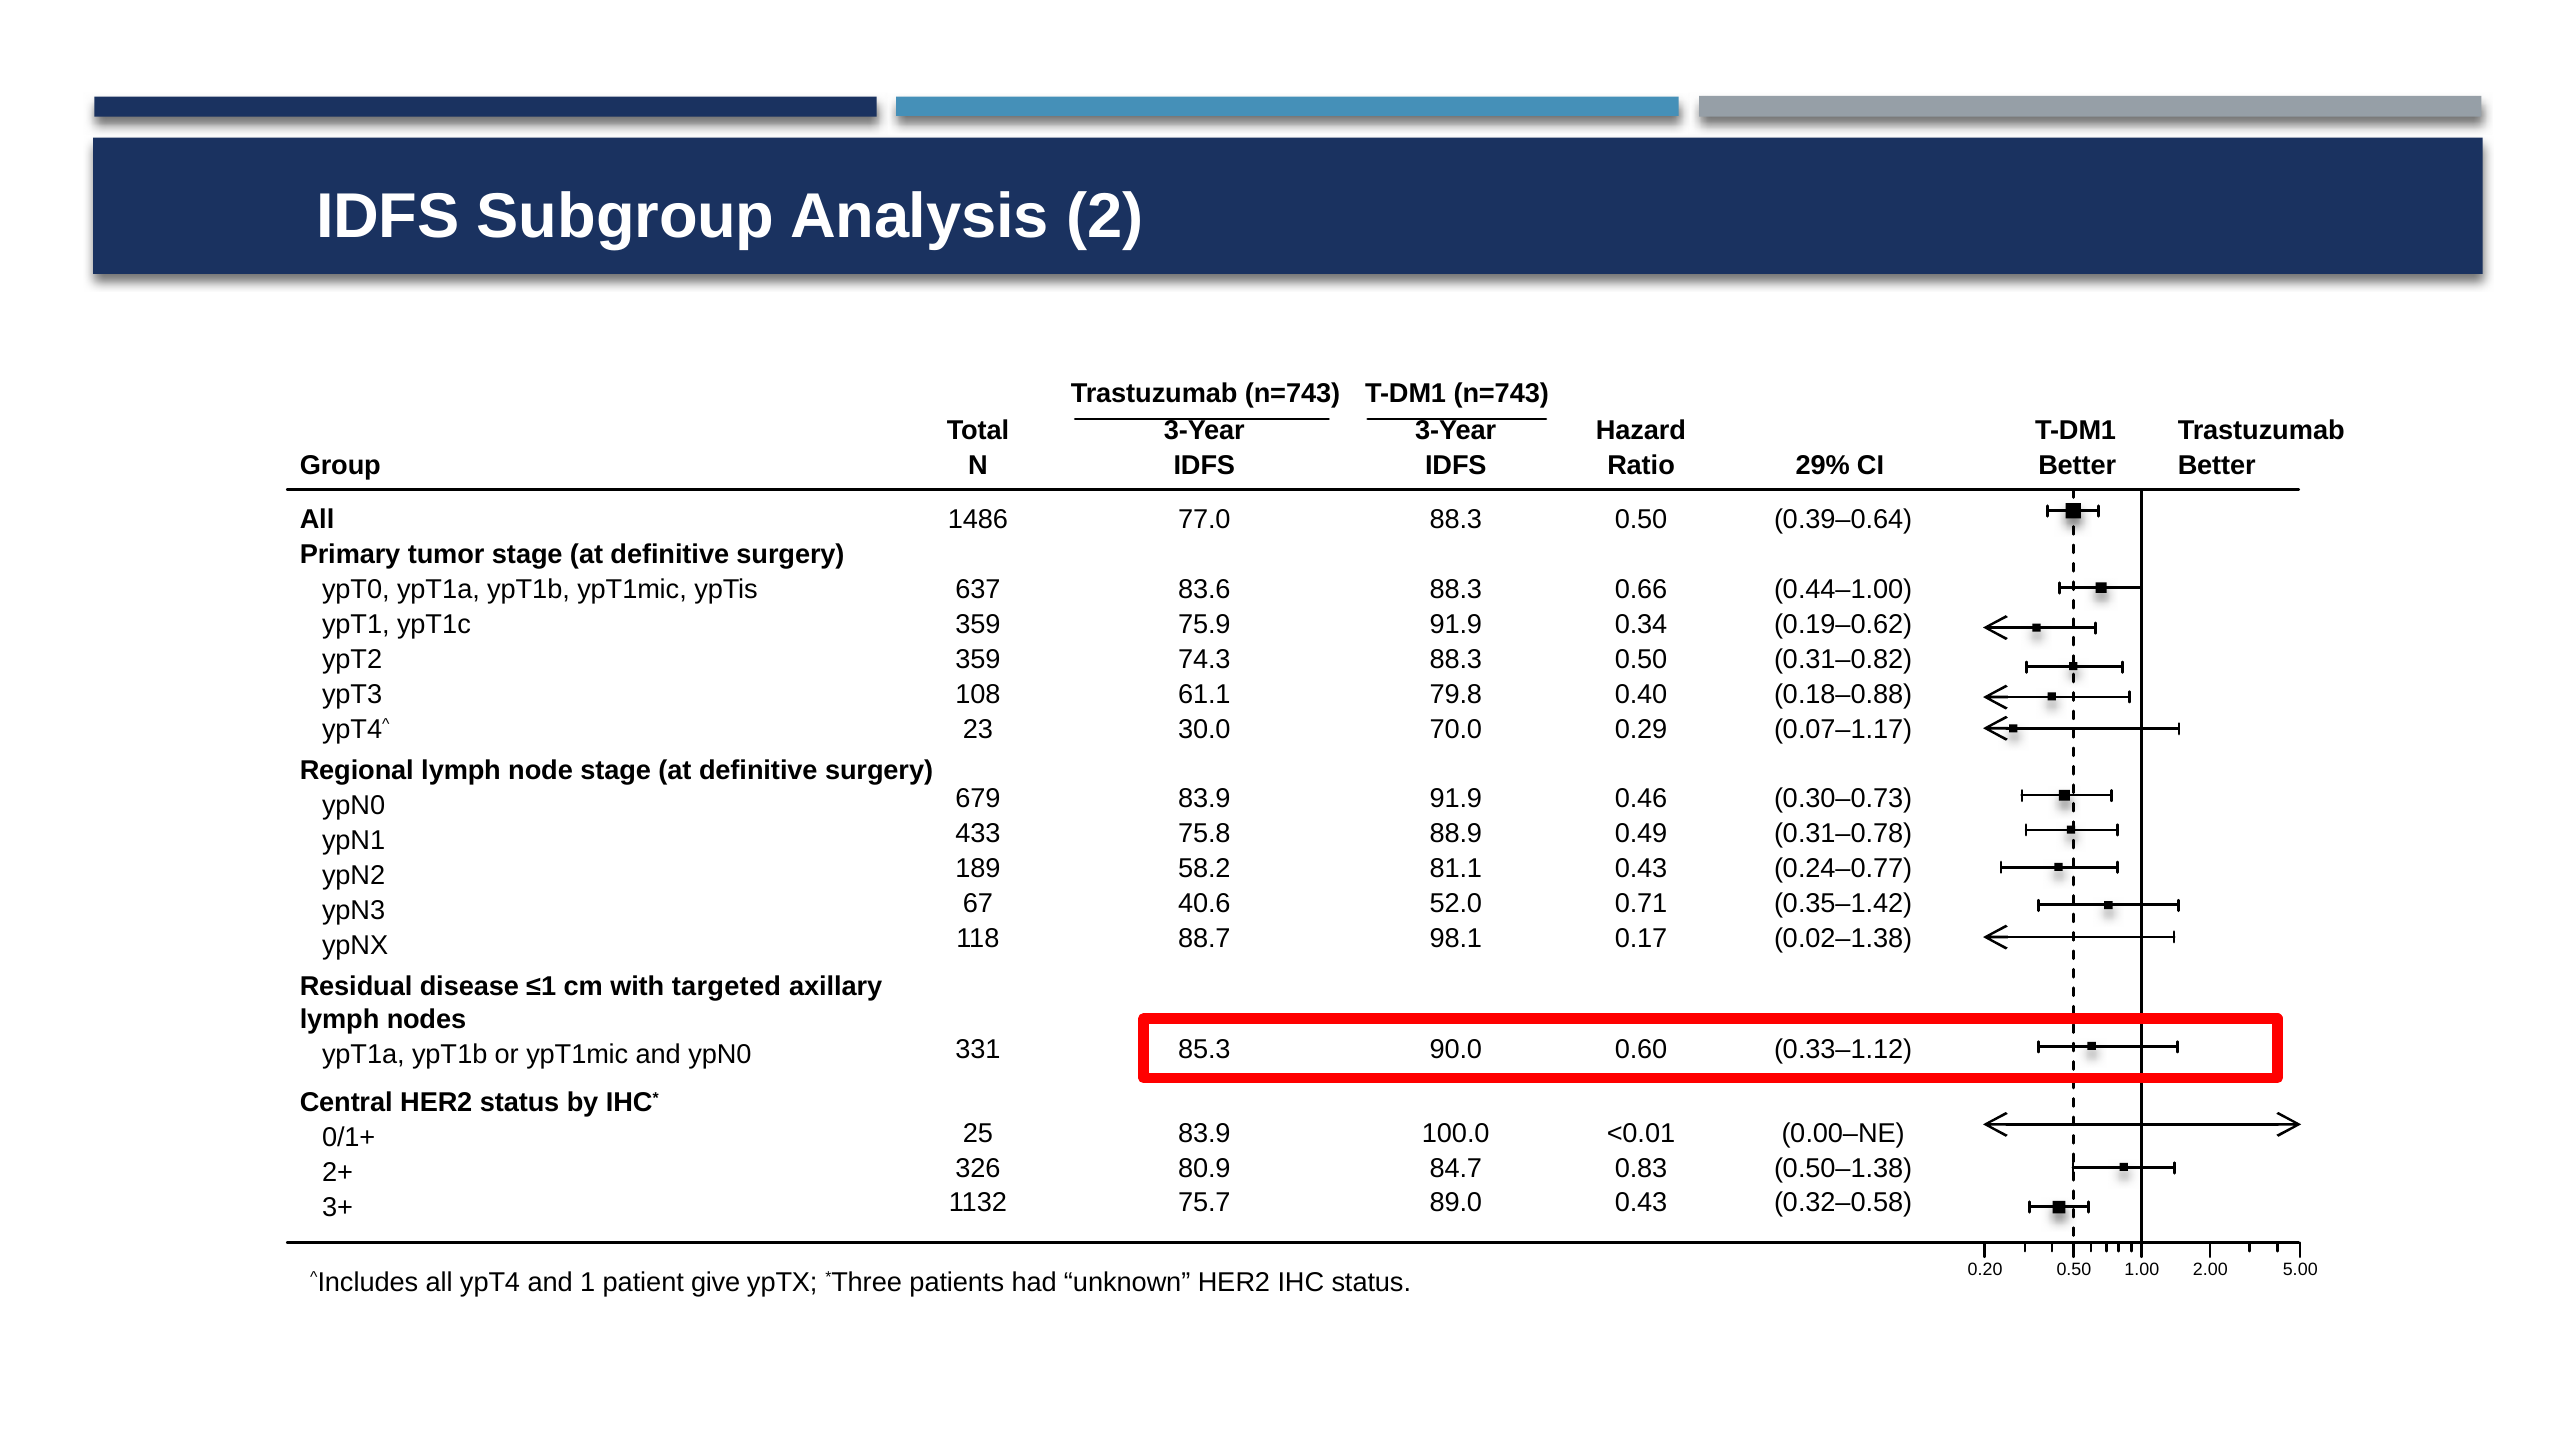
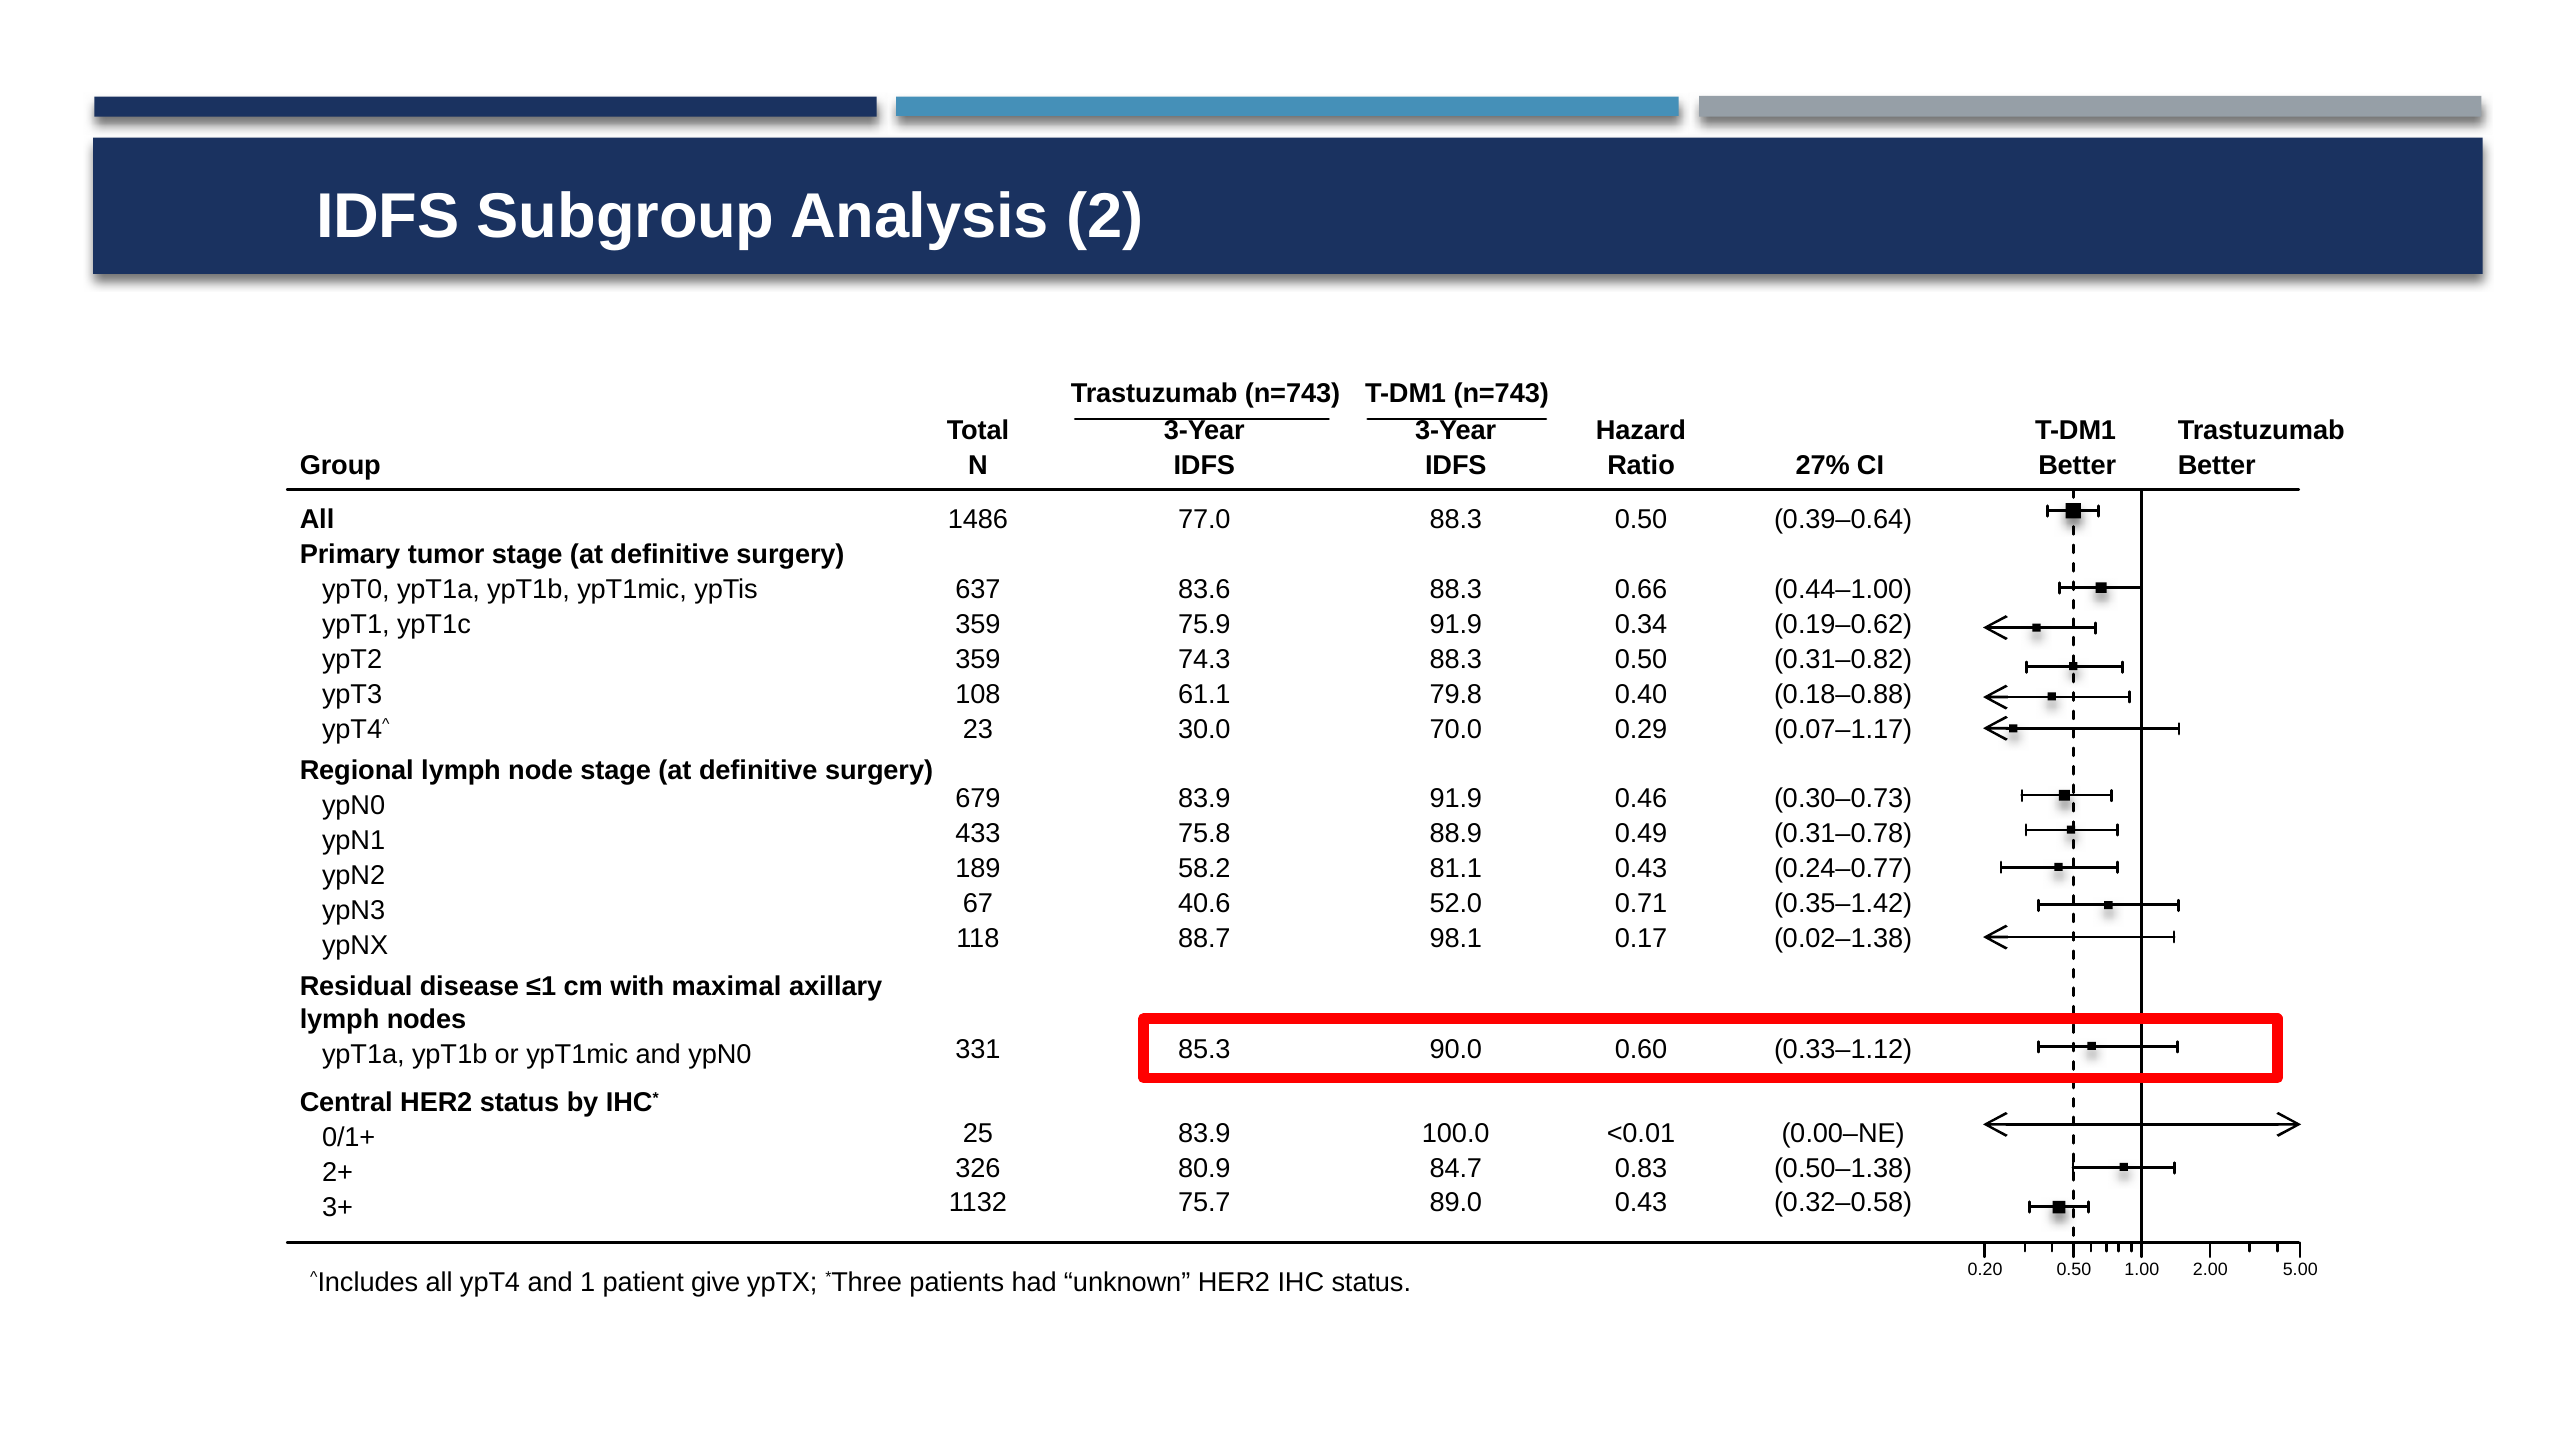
29%: 29% -> 27% (1823, 466)
targeted: targeted -> maximal (727, 987)
